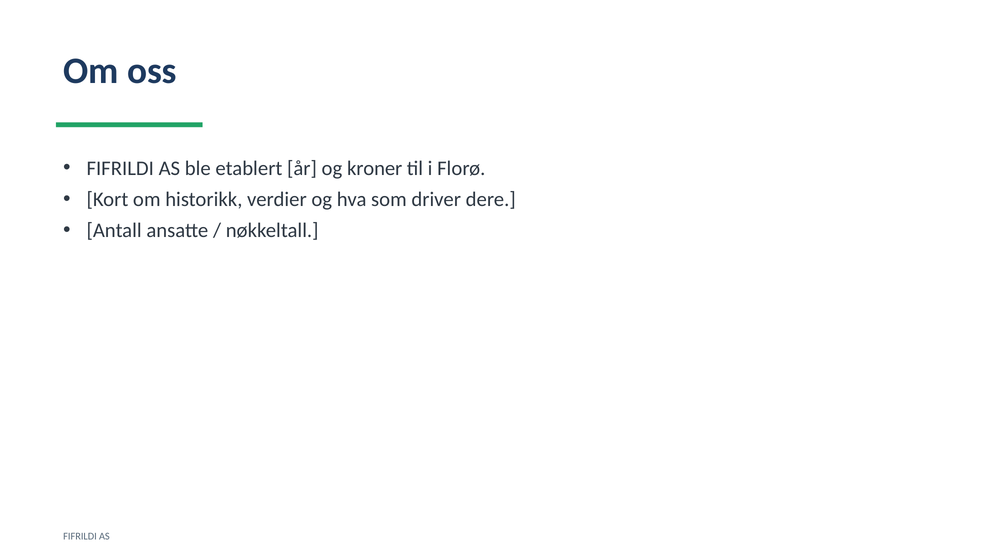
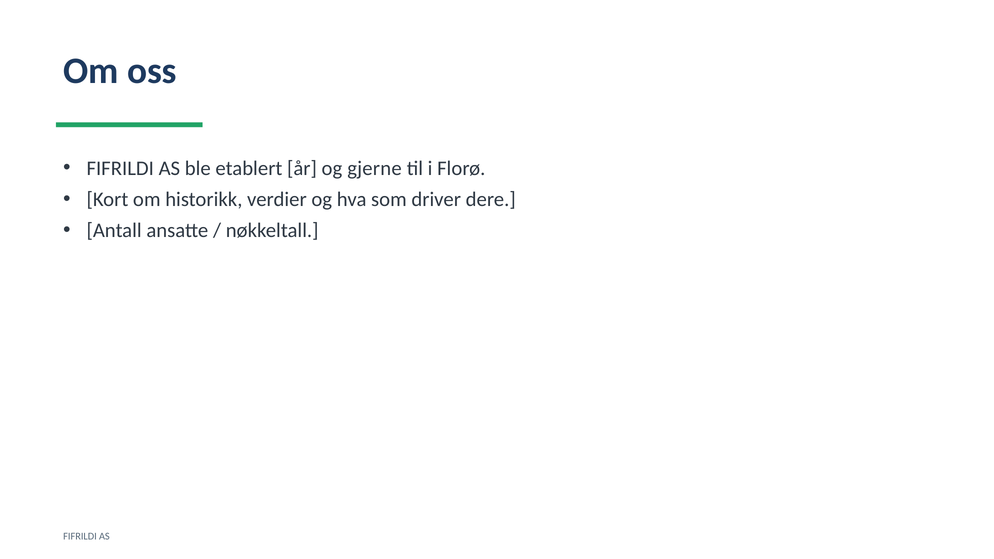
kroner: kroner -> gjerne (374, 168)
